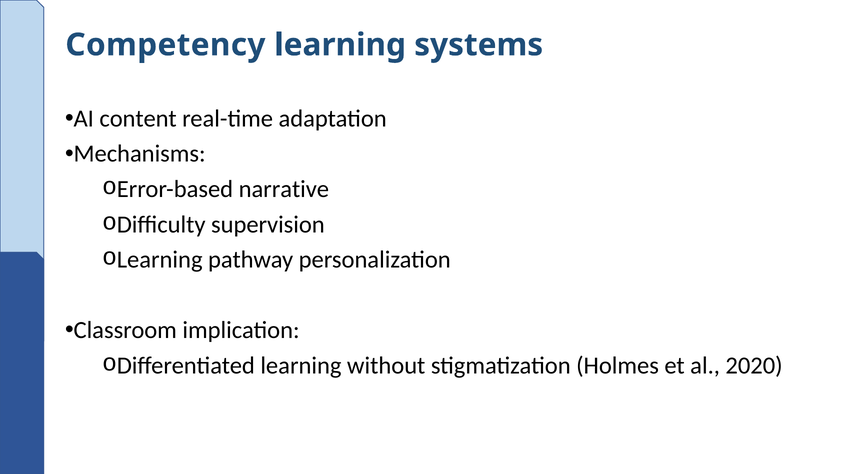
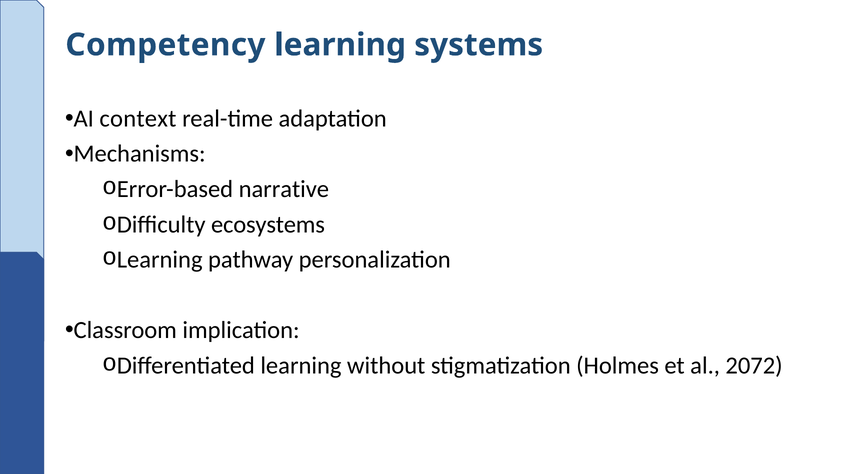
content: content -> context (138, 119)
supervision: supervision -> ecosystems (268, 224)
2020: 2020 -> 2072 (754, 366)
